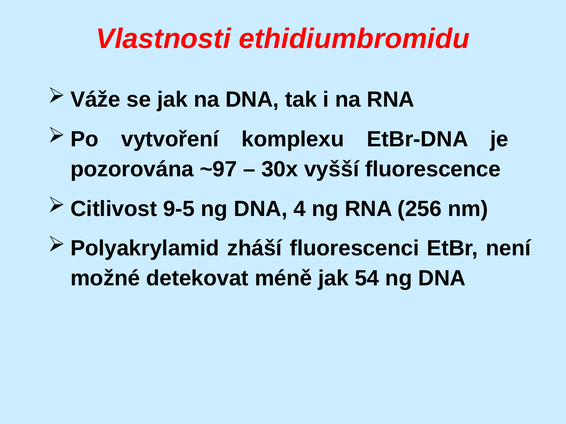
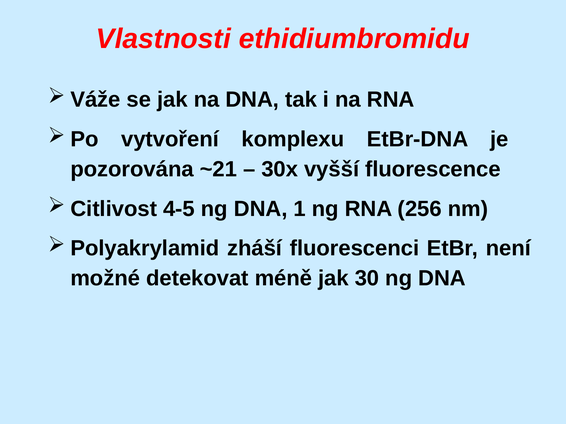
~97: ~97 -> ~21 (218, 169)
9-5: 9-5 -> 4-5 (179, 209)
4: 4 -> 1 (300, 209)
54: 54 -> 30 (367, 279)
